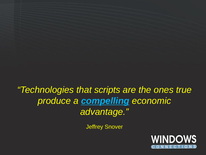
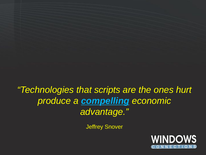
true: true -> hurt (184, 90)
